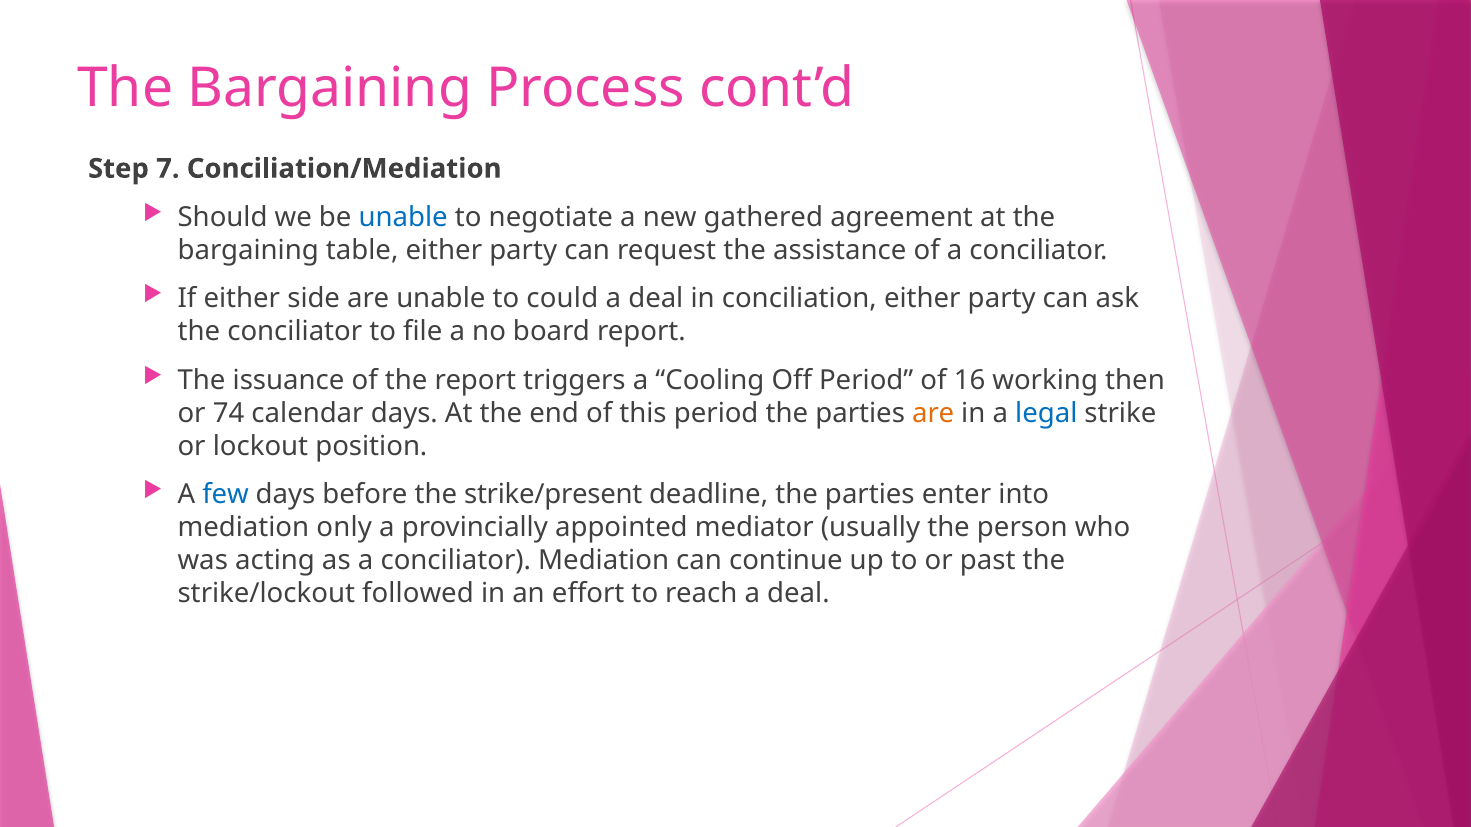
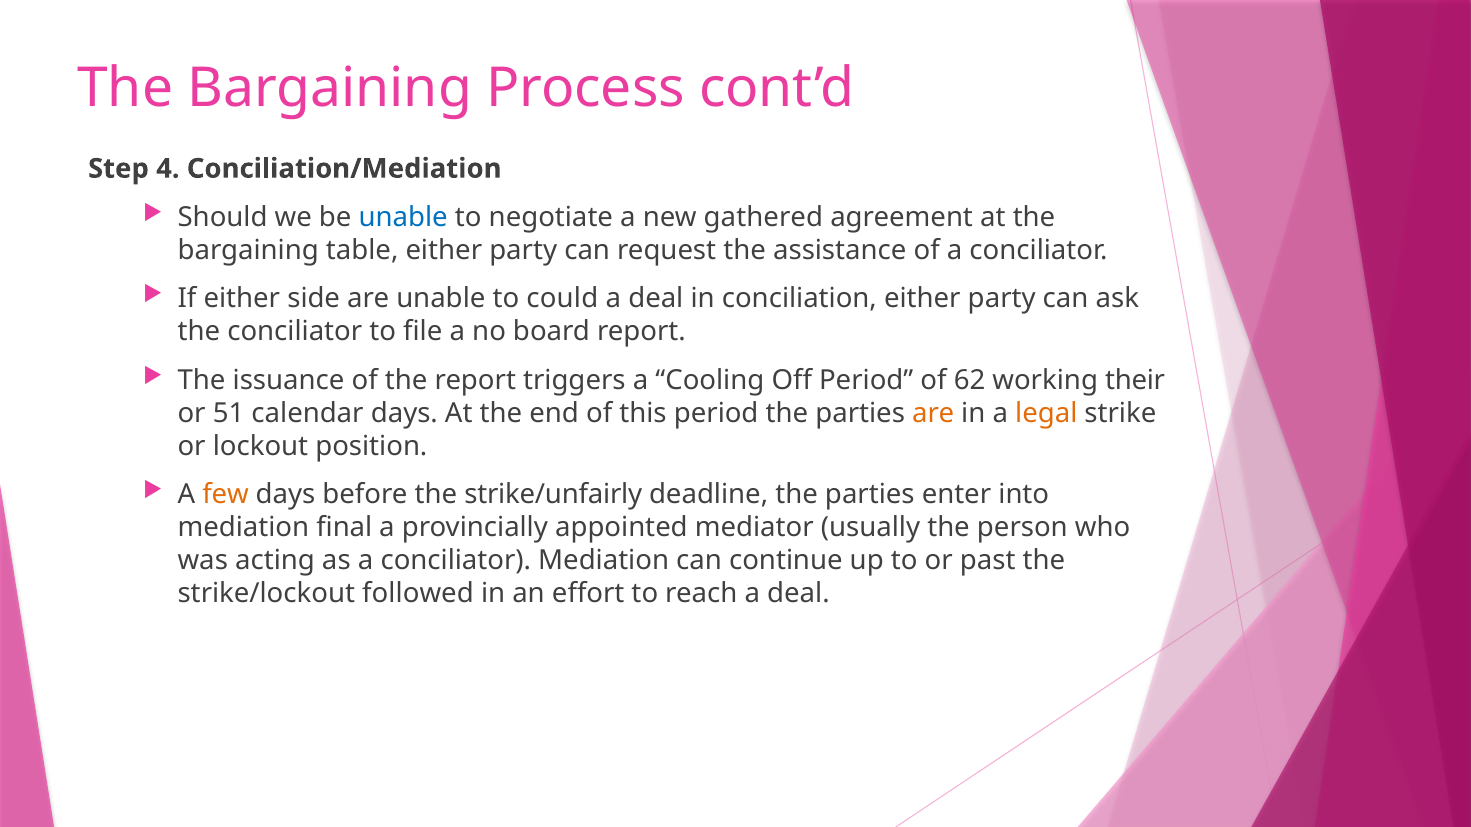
7: 7 -> 4 (168, 169)
16: 16 -> 62 (970, 380)
then: then -> their (1135, 380)
74: 74 -> 51 (229, 413)
legal colour: blue -> orange (1046, 413)
few colour: blue -> orange (226, 495)
strike/present: strike/present -> strike/unfairly (553, 495)
only: only -> final (344, 528)
